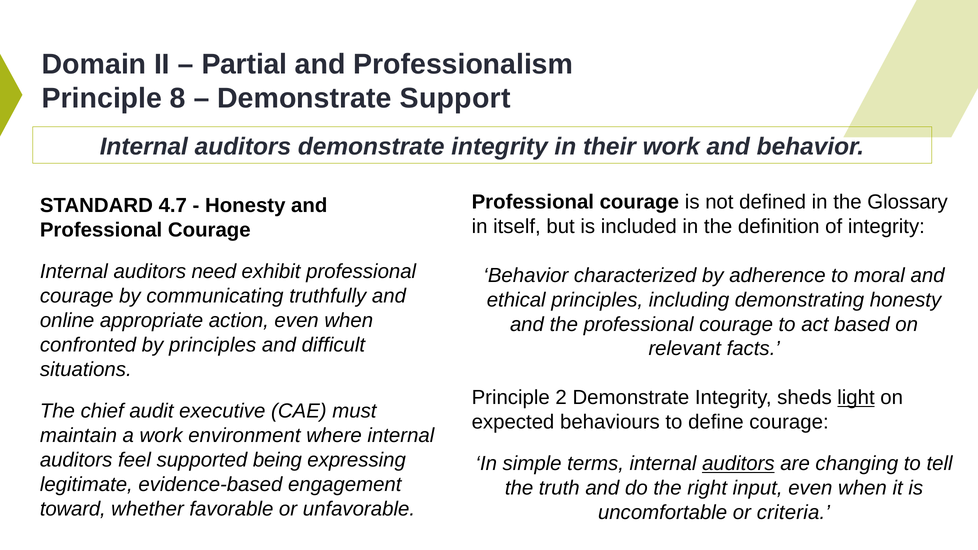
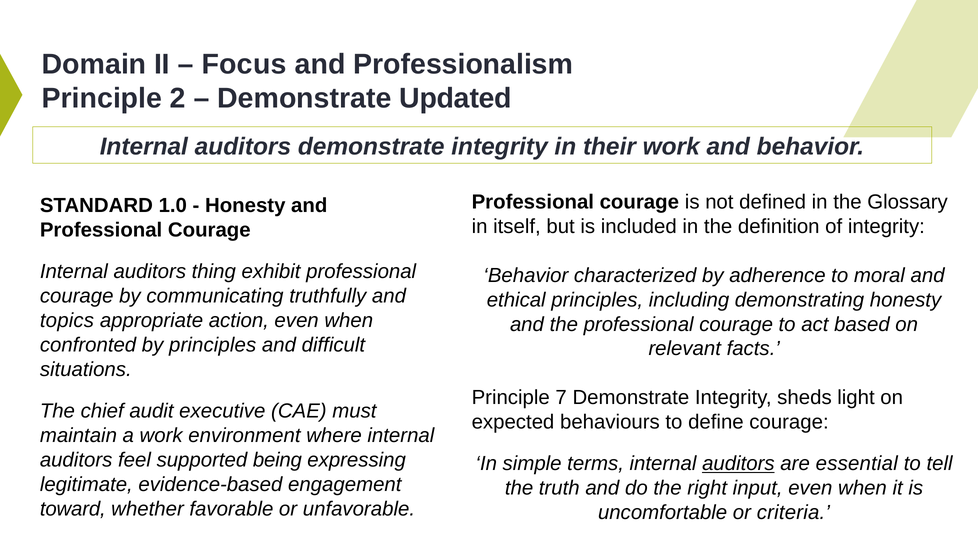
Partial: Partial -> Focus (244, 64)
8: 8 -> 2 (178, 99)
Support: Support -> Updated (456, 99)
4.7: 4.7 -> 1.0 (173, 206)
need: need -> thing (214, 272)
online: online -> topics (67, 321)
2: 2 -> 7 (561, 398)
light underline: present -> none (856, 398)
changing: changing -> essential (857, 464)
